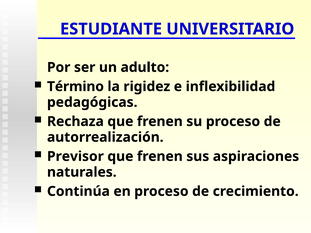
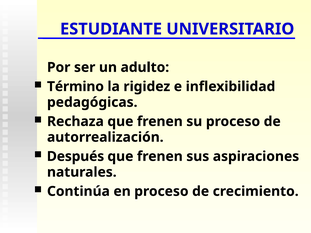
Previsor: Previsor -> Después (75, 157)
